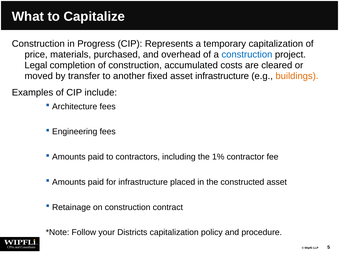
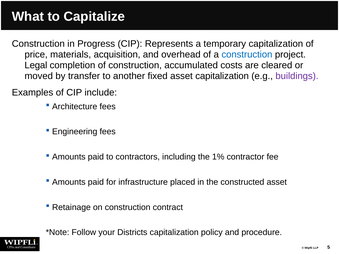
purchased: purchased -> acquisition (117, 55)
asset infrastructure: infrastructure -> capitalization (222, 76)
buildings colour: orange -> purple (297, 76)
